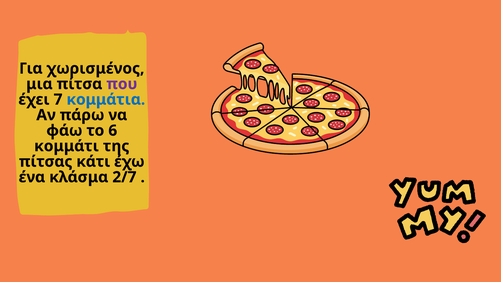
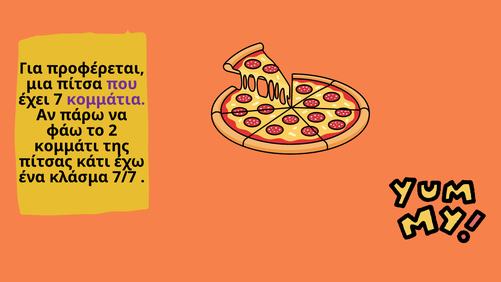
χωρισμένος: χωρισμένος -> προφέρεται (96, 68)
κομμάτια colour: blue -> purple (106, 99)
6: 6 -> 2 (113, 130)
2/7: 2/7 -> 7/7 (124, 177)
